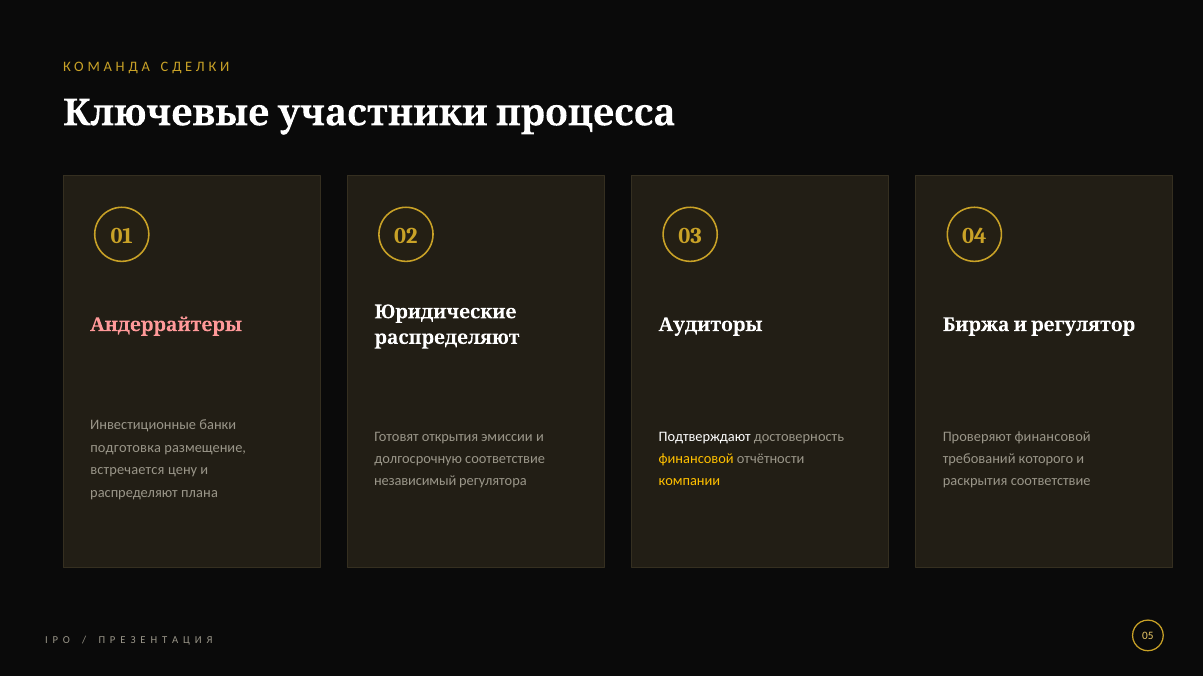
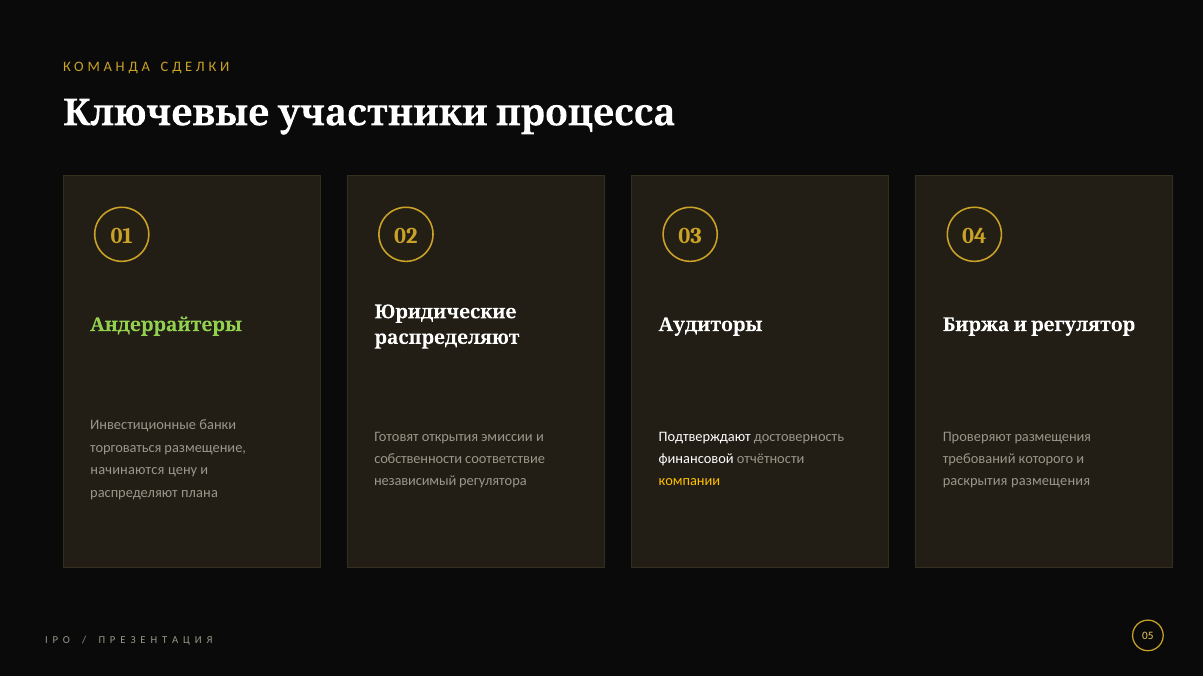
Андеррайтеры colour: pink -> light green (166, 325)
Проверяют финансовой: финансовой -> размещения (1053, 437)
подготовка: подготовка -> торговаться (126, 448)
долгосрочную: долгосрочную -> собственности (418, 459)
финансовой colour: yellow -> white (696, 459)
встречается: встречается -> начинаются (127, 470)
раскрытия соответствие: соответствие -> размещения (1051, 482)
